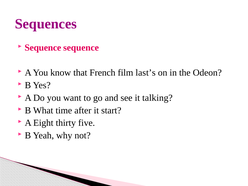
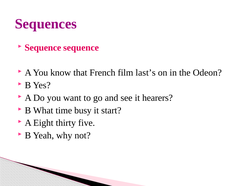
talking: talking -> hearers (157, 98)
after: after -> busy (83, 110)
